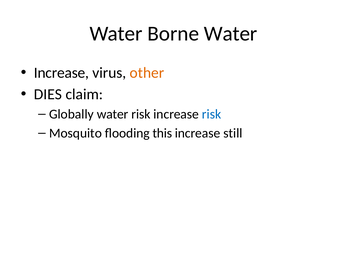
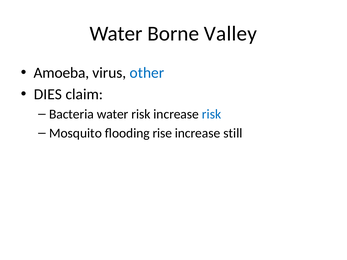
Borne Water: Water -> Valley (230, 34)
Increase: Increase -> Amoeba (61, 73)
other colour: orange -> blue (147, 73)
Globally: Globally -> Bacteria (71, 114)
this: this -> rise (162, 133)
